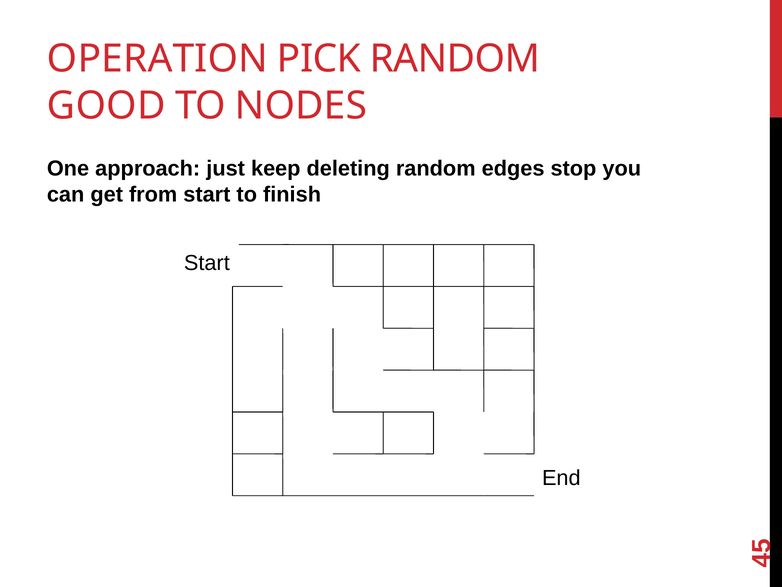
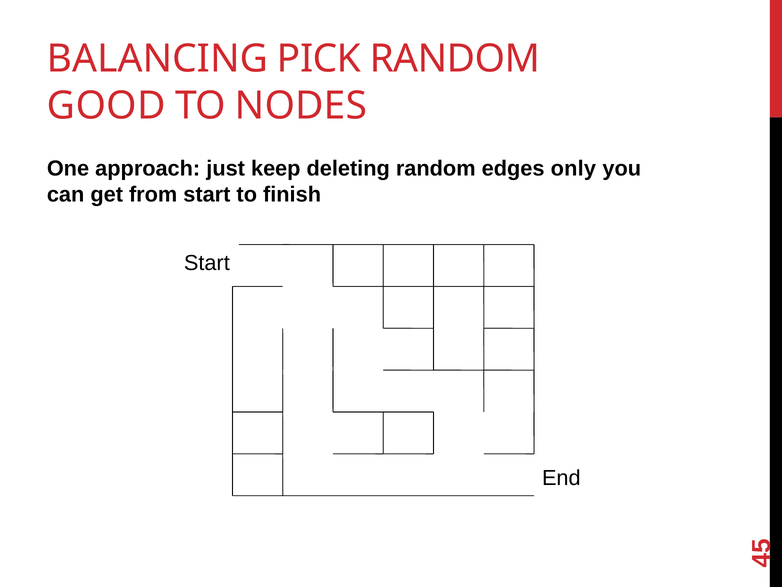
OPERATION: OPERATION -> BALANCING (158, 59)
stop: stop -> only (573, 168)
